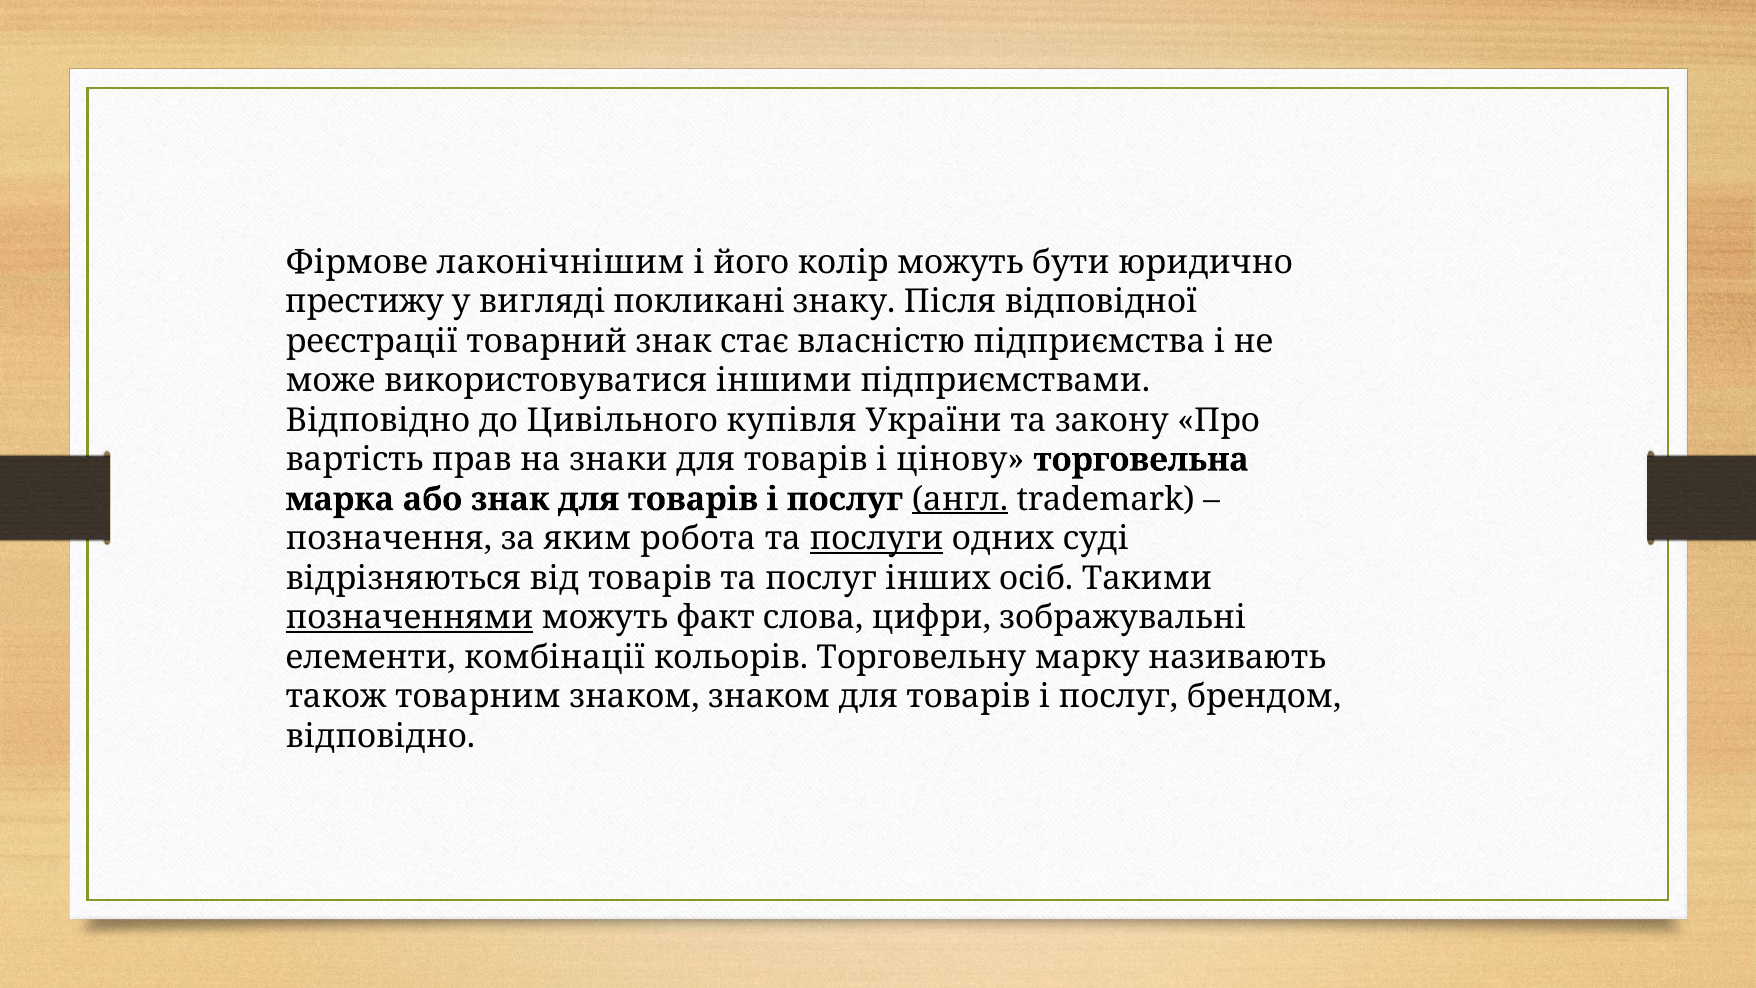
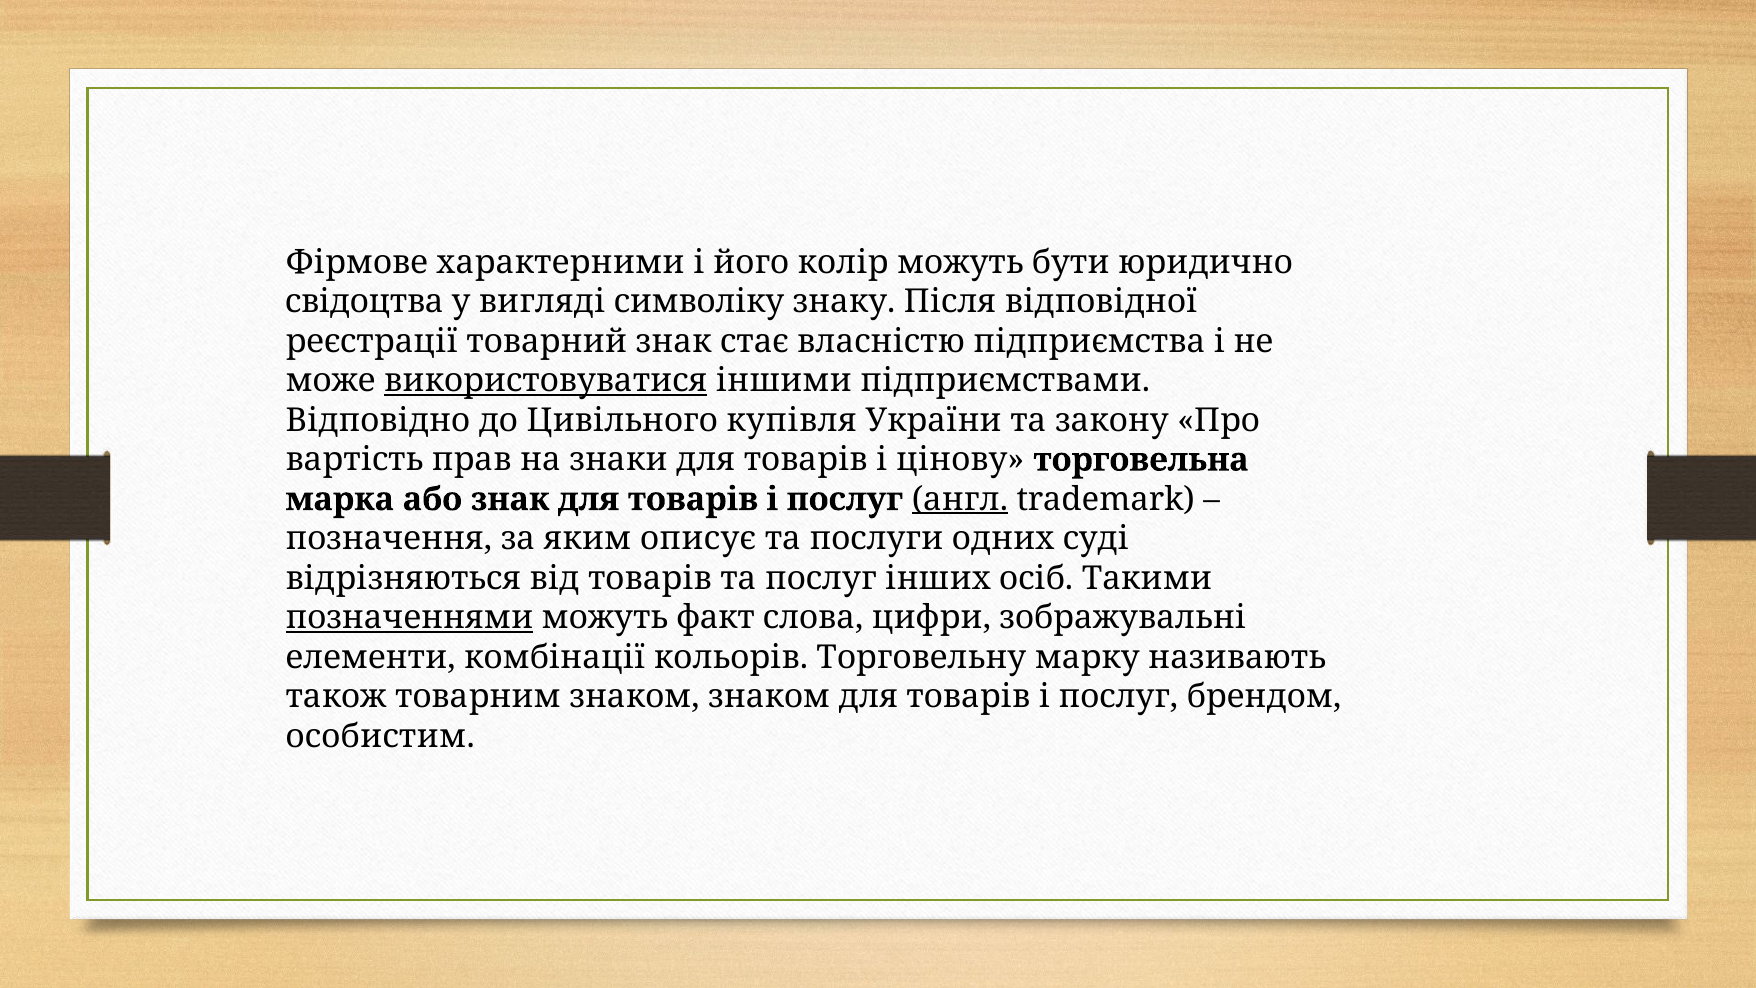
лаконічнішим: лаконічнішим -> характерними (561, 262)
престижу: престижу -> свідоцтва (364, 302)
покликані: покликані -> символіку (699, 302)
використовуватися underline: none -> present (546, 381)
робота: робота -> описує (698, 539)
послуги underline: present -> none (876, 539)
відповідно: відповідно -> особистим (380, 736)
